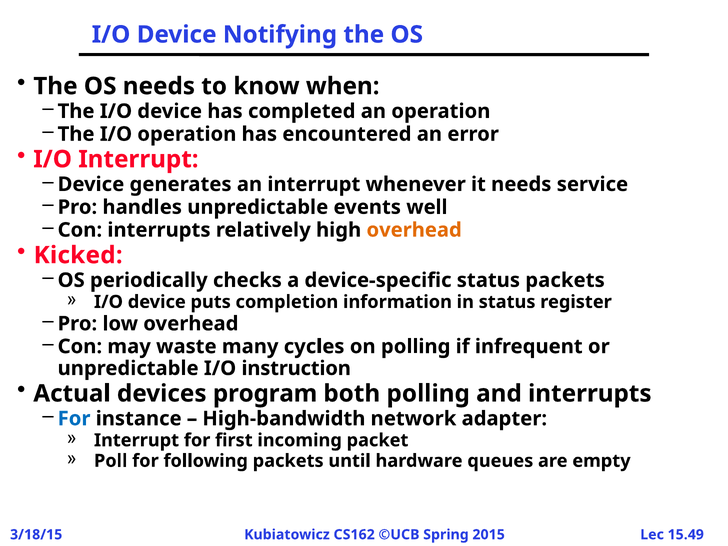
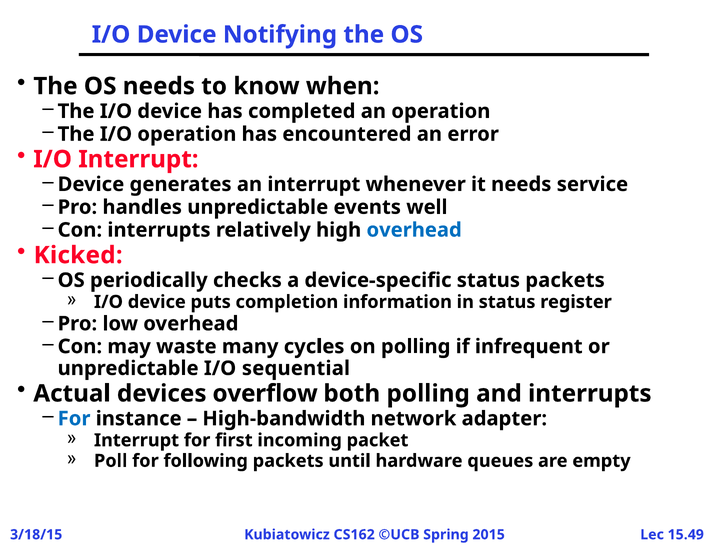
overhead colour: orange -> blue (414, 230)
instruction: instruction -> sequential (296, 368)
program: program -> overflow (265, 394)
